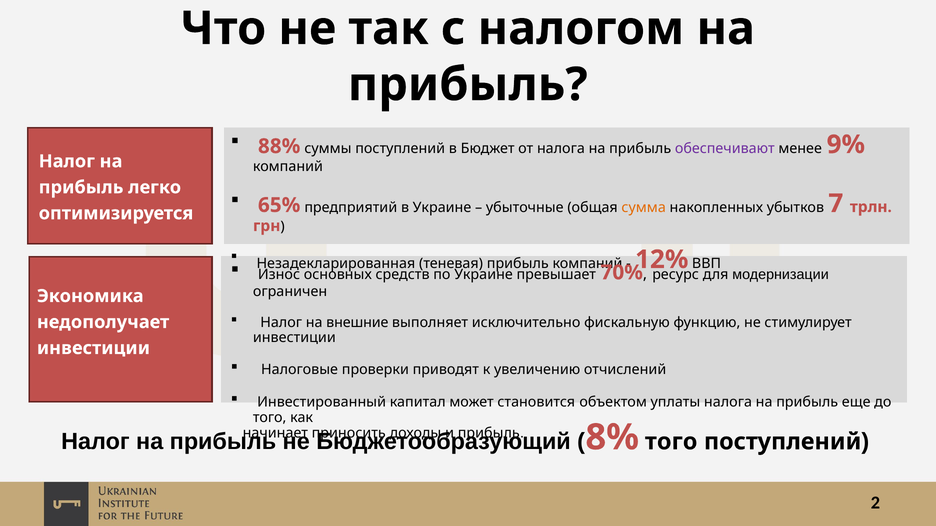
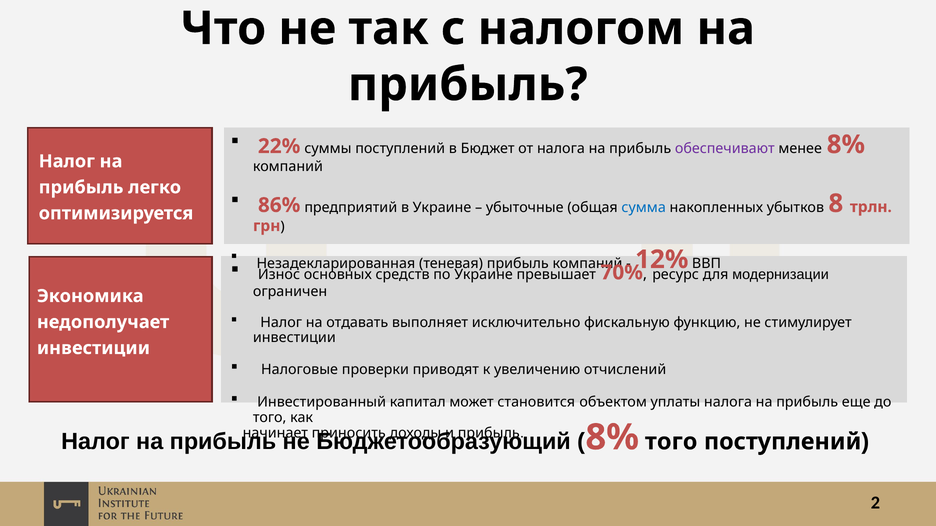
88%: 88% -> 22% (279, 146)
менее 9%: 9% -> 8% (846, 145)
65%: 65% -> 86% (279, 205)
сумма colour: orange -> blue (644, 208)
7: 7 -> 8 (836, 204)
внешние: внешние -> отдавать (357, 323)
